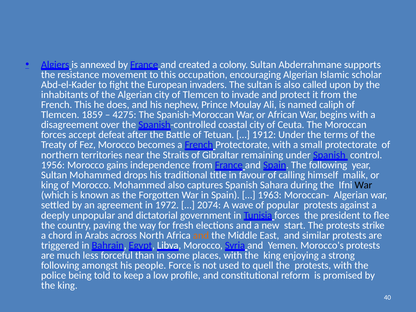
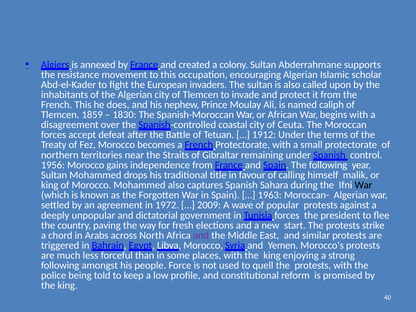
4275: 4275 -> 1830 (124, 115)
2074: 2074 -> 2009 (209, 205)
and colour: orange -> purple (201, 235)
